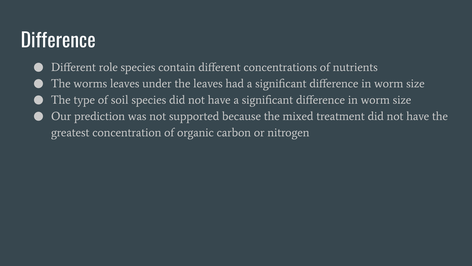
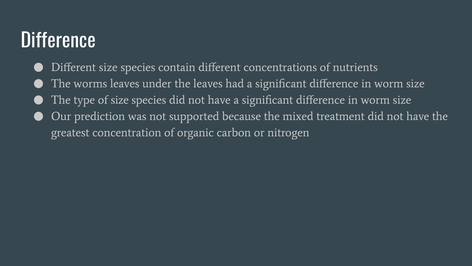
Different role: role -> size (108, 67)
of soil: soil -> size (120, 100)
